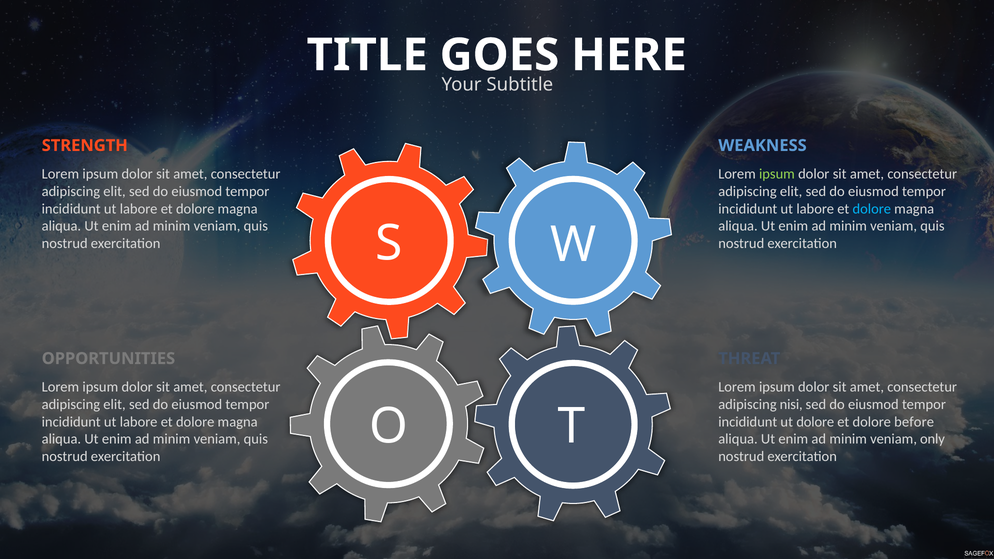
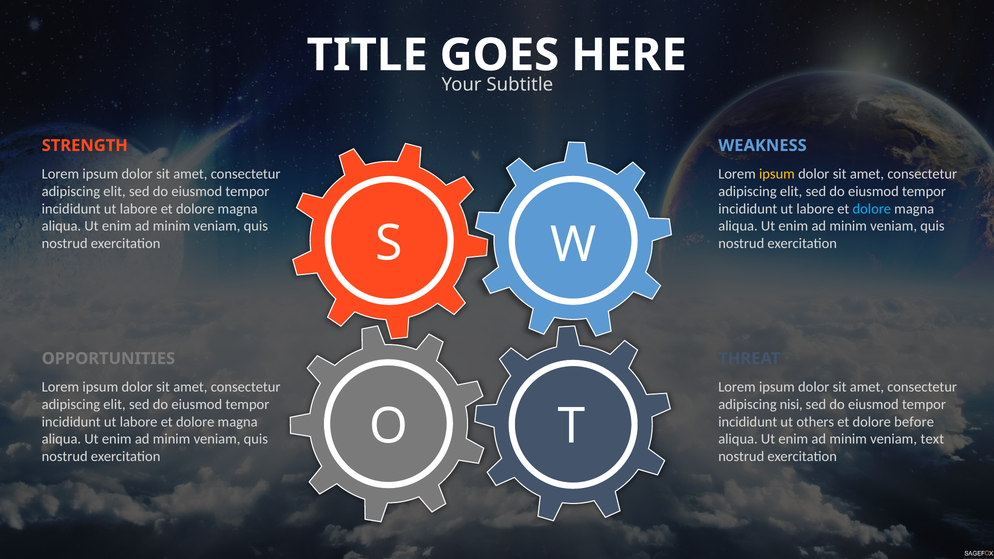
ipsum colour: light green -> yellow (777, 174)
ut dolore: dolore -> others (815, 422)
only: only -> text (932, 439)
